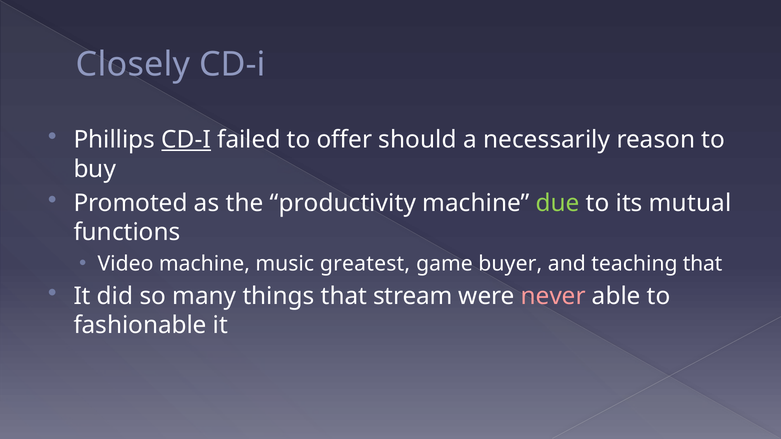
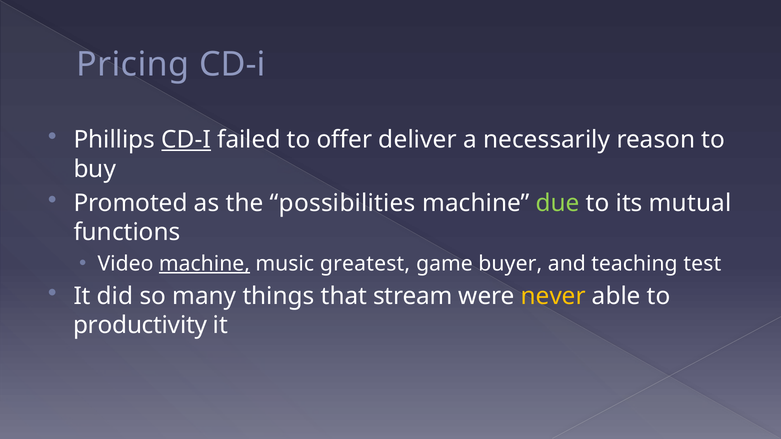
Closely: Closely -> Pricing (133, 64)
should: should -> deliver (418, 140)
productivity: productivity -> possibilities (343, 203)
machine underline: none -> present (204, 264)
teaching that: that -> test (702, 264)
never colour: pink -> yellow (553, 296)
fashionable: fashionable -> productivity (140, 326)
